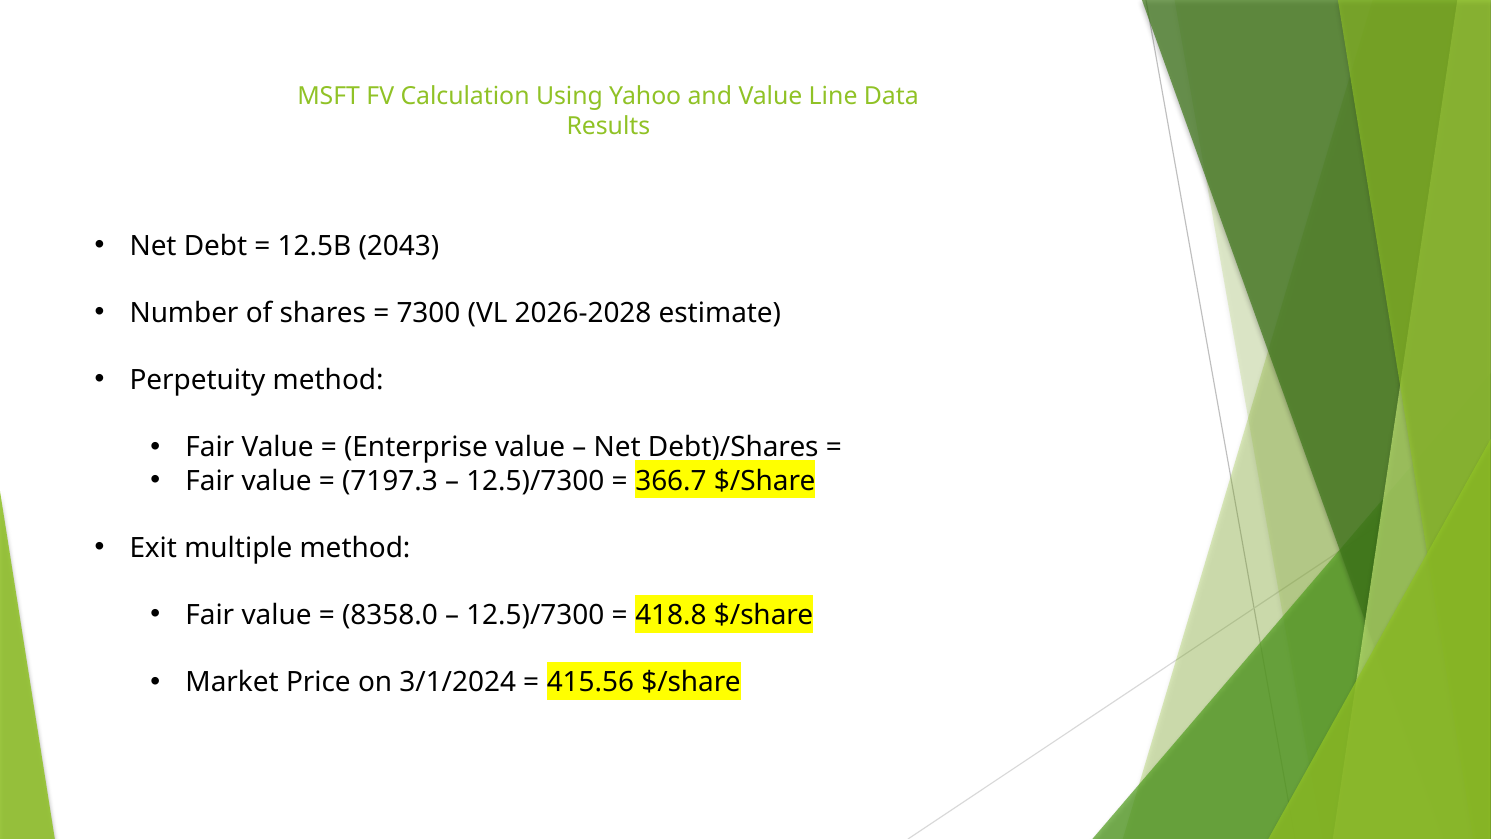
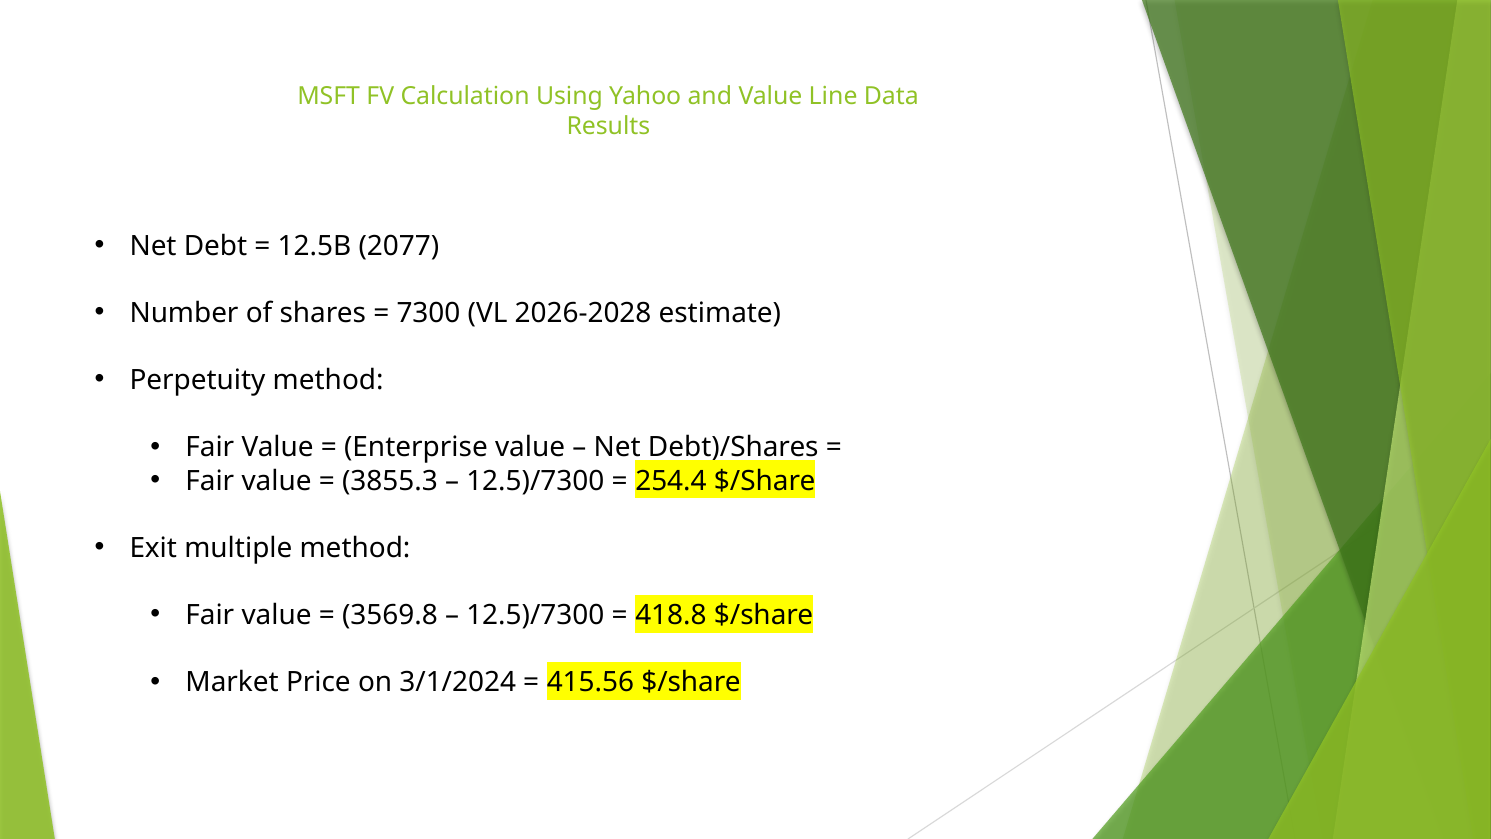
2043: 2043 -> 2077 (399, 246)
7197.3: 7197.3 -> 3855.3 (390, 481)
366.7: 366.7 -> 254.4 (671, 481)
8358.0: 8358.0 -> 3569.8 (390, 615)
